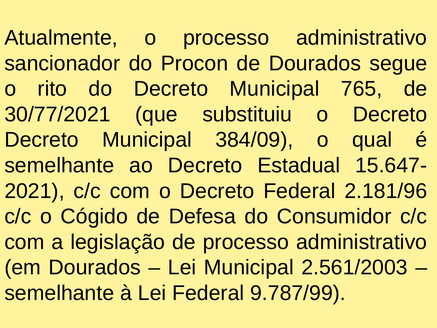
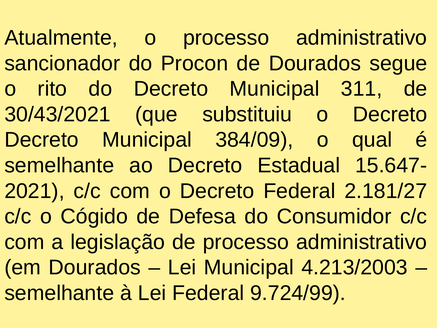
765: 765 -> 311 (362, 89)
30/77/2021: 30/77/2021 -> 30/43/2021 (58, 114)
2.181/96: 2.181/96 -> 2.181/27 (386, 191)
2.561/2003: 2.561/2003 -> 4.213/2003 (355, 267)
9.787/99: 9.787/99 -> 9.724/99 (298, 293)
